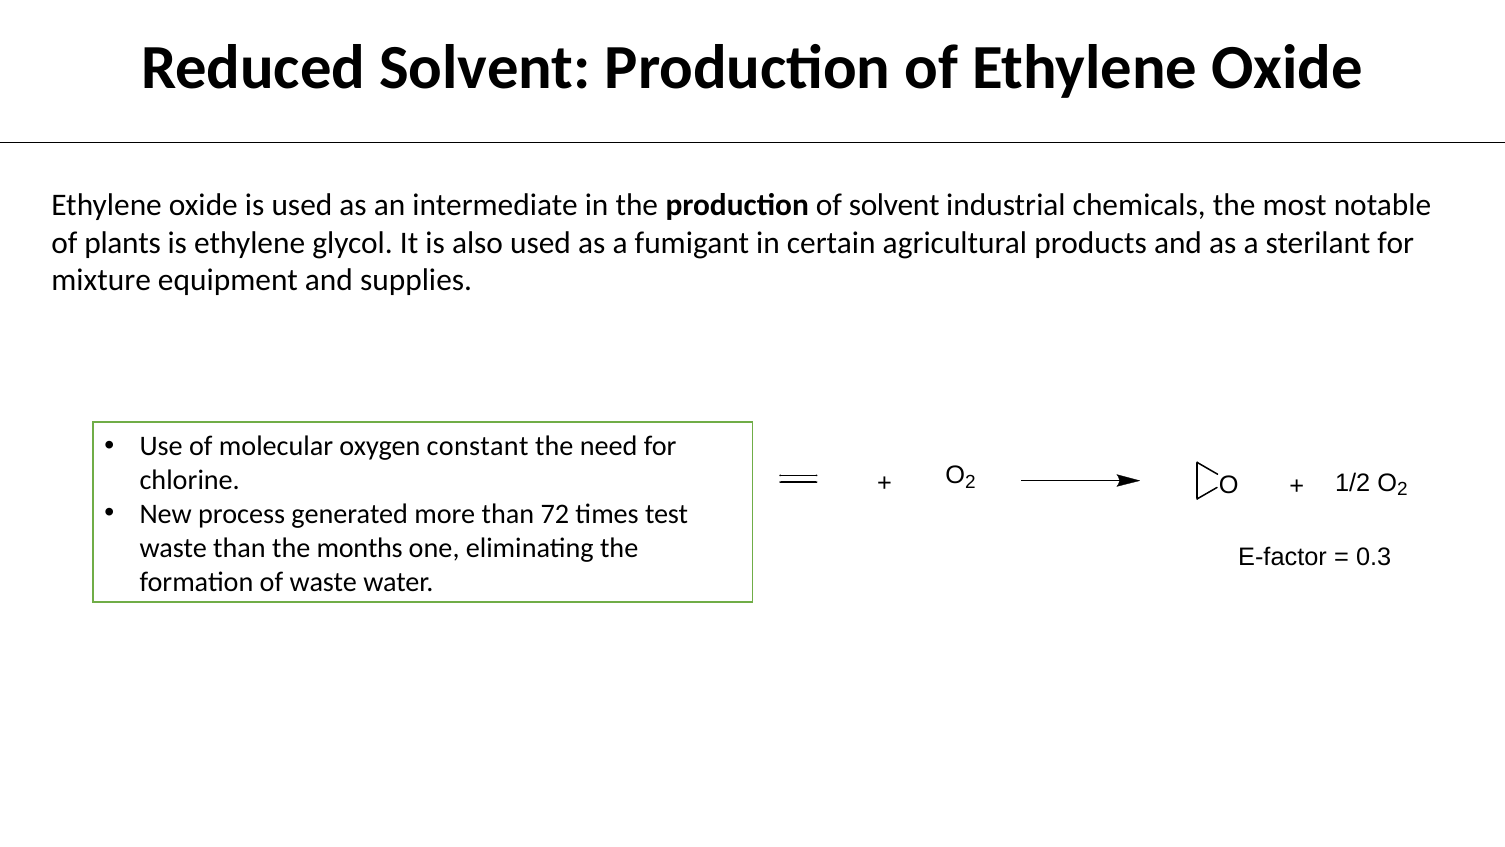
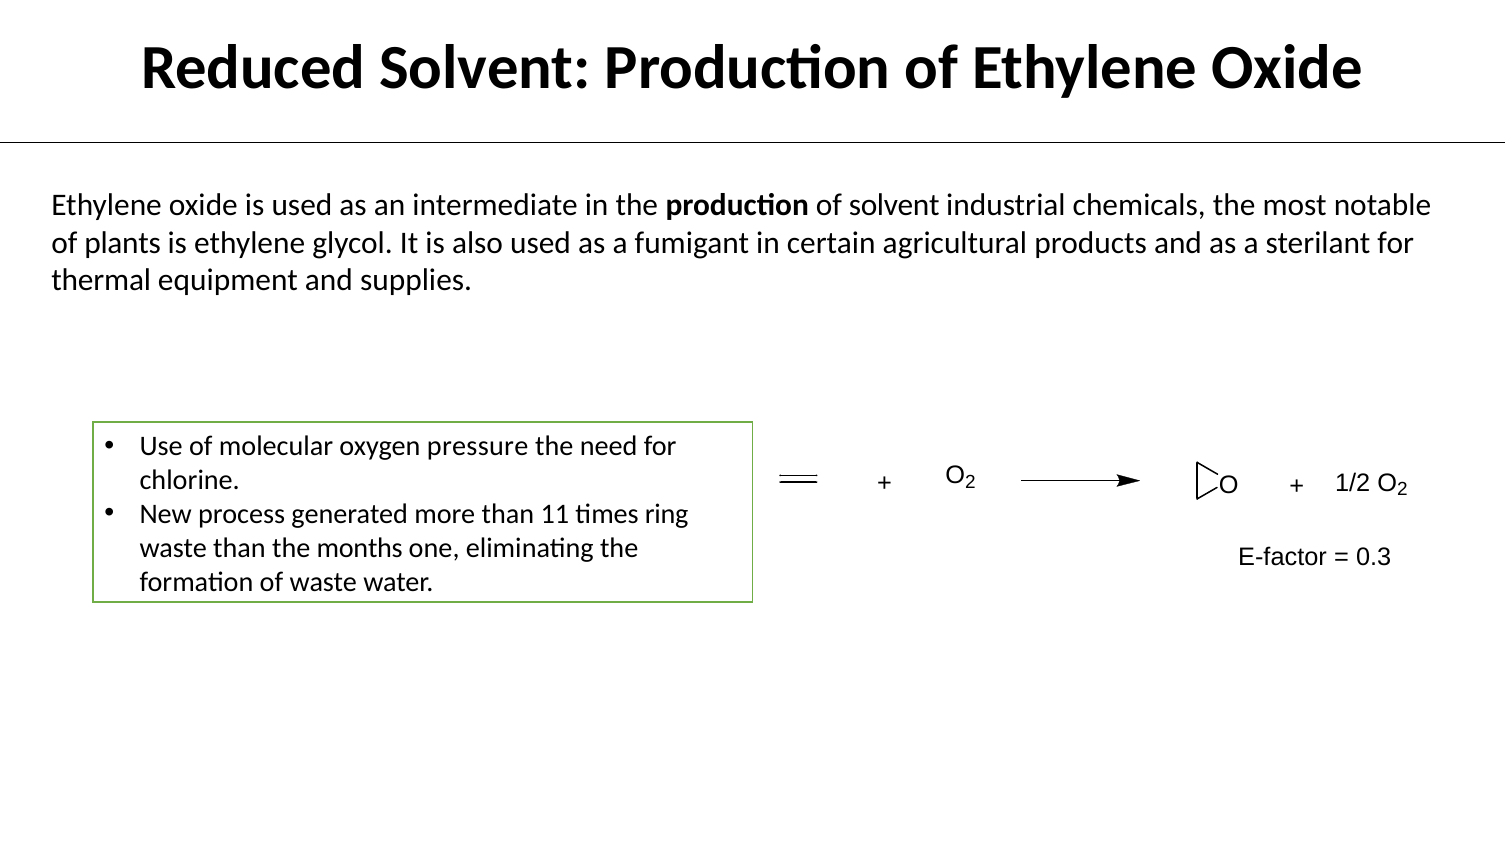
mixture: mixture -> thermal (101, 280)
constant: constant -> pressure (478, 446)
72: 72 -> 11 (555, 514)
test: test -> ring (667, 514)
